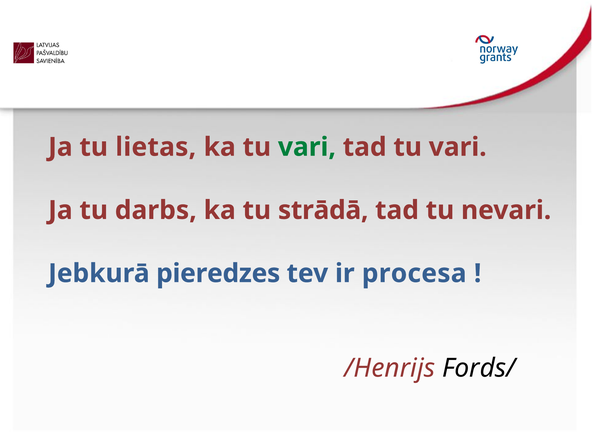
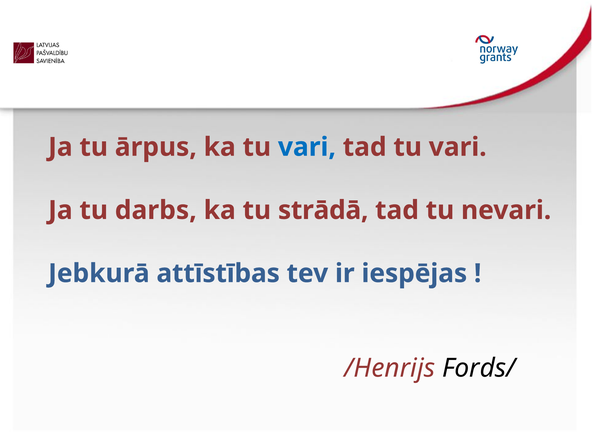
lietas: lietas -> ārpus (156, 147)
vari colour: green -> blue (307, 147)
pieredzes: pieredzes -> attīstības (218, 273)
procesa: procesa -> iespējas (414, 273)
